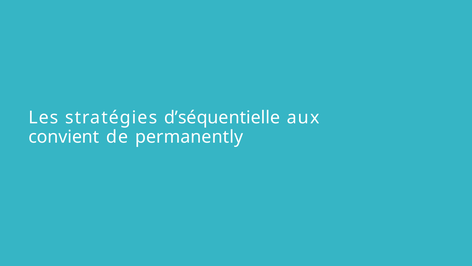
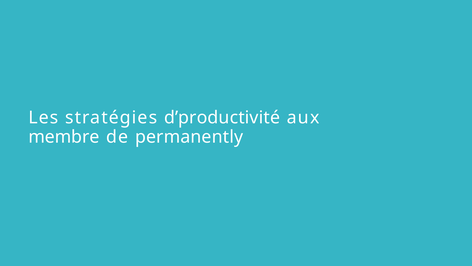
d’séquentielle: d’séquentielle -> d’productivité (222, 117)
convient: convient -> membre (64, 137)
